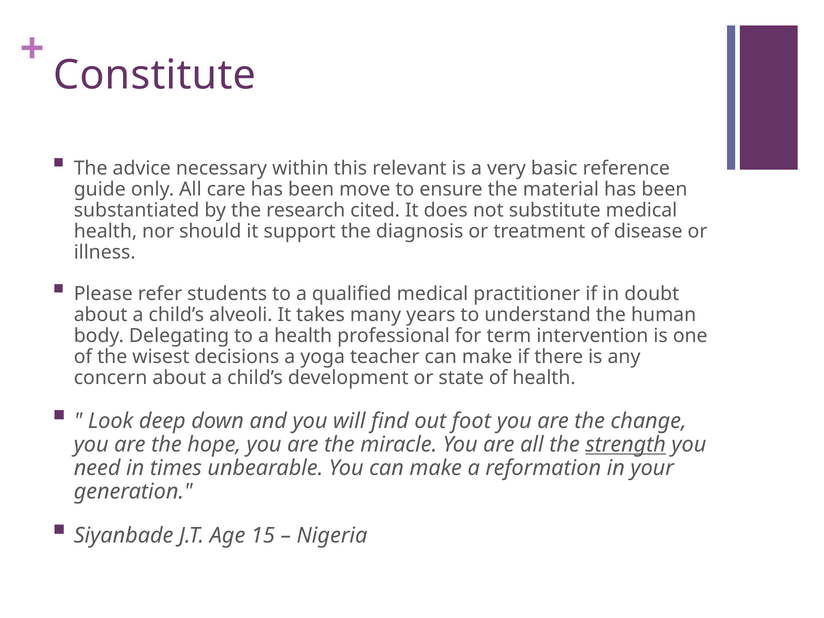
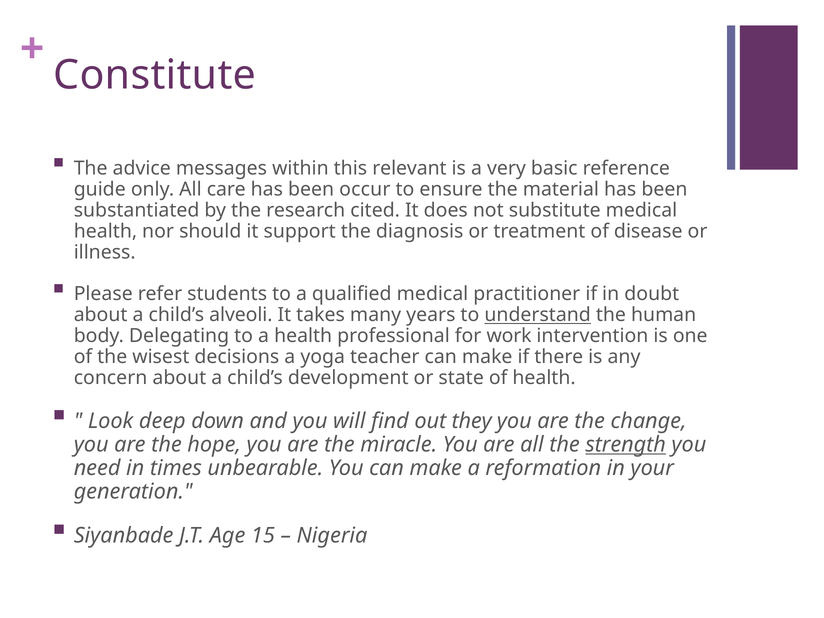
necessary: necessary -> messages (221, 168)
move: move -> occur (365, 189)
understand underline: none -> present (538, 315)
term: term -> work (509, 336)
foot: foot -> they (472, 421)
